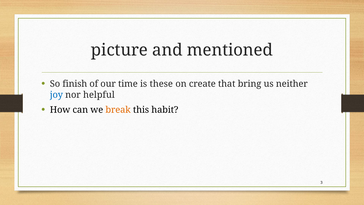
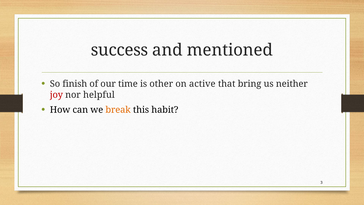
picture: picture -> success (120, 50)
these: these -> other (161, 84)
create: create -> active (202, 84)
joy colour: blue -> red (56, 95)
